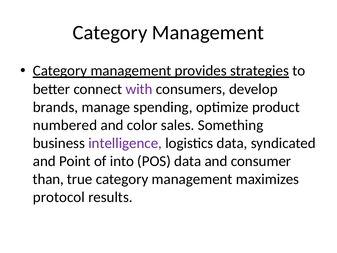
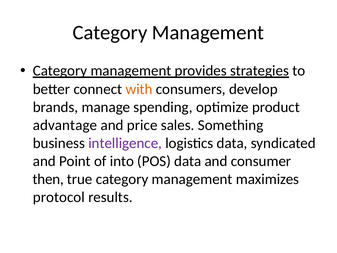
with colour: purple -> orange (139, 89)
numbered: numbered -> advantage (65, 125)
color: color -> price (142, 125)
than: than -> then (48, 179)
